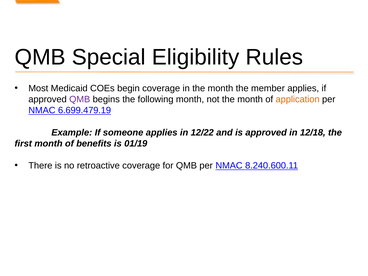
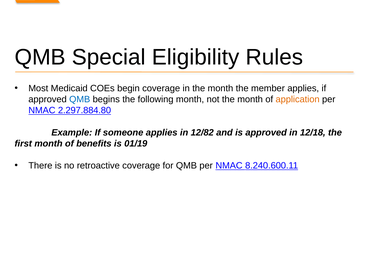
QMB colour: purple -> blue (80, 99)
6.699.479.19: 6.699.479.19 -> 2.297.884.80 (85, 110)
12/22: 12/22 -> 12/82 (202, 132)
